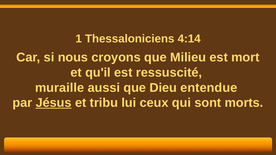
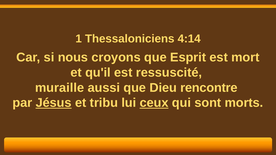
Milieu: Milieu -> Esprit (188, 57)
entendue: entendue -> rencontre (209, 88)
ceux underline: none -> present (154, 103)
